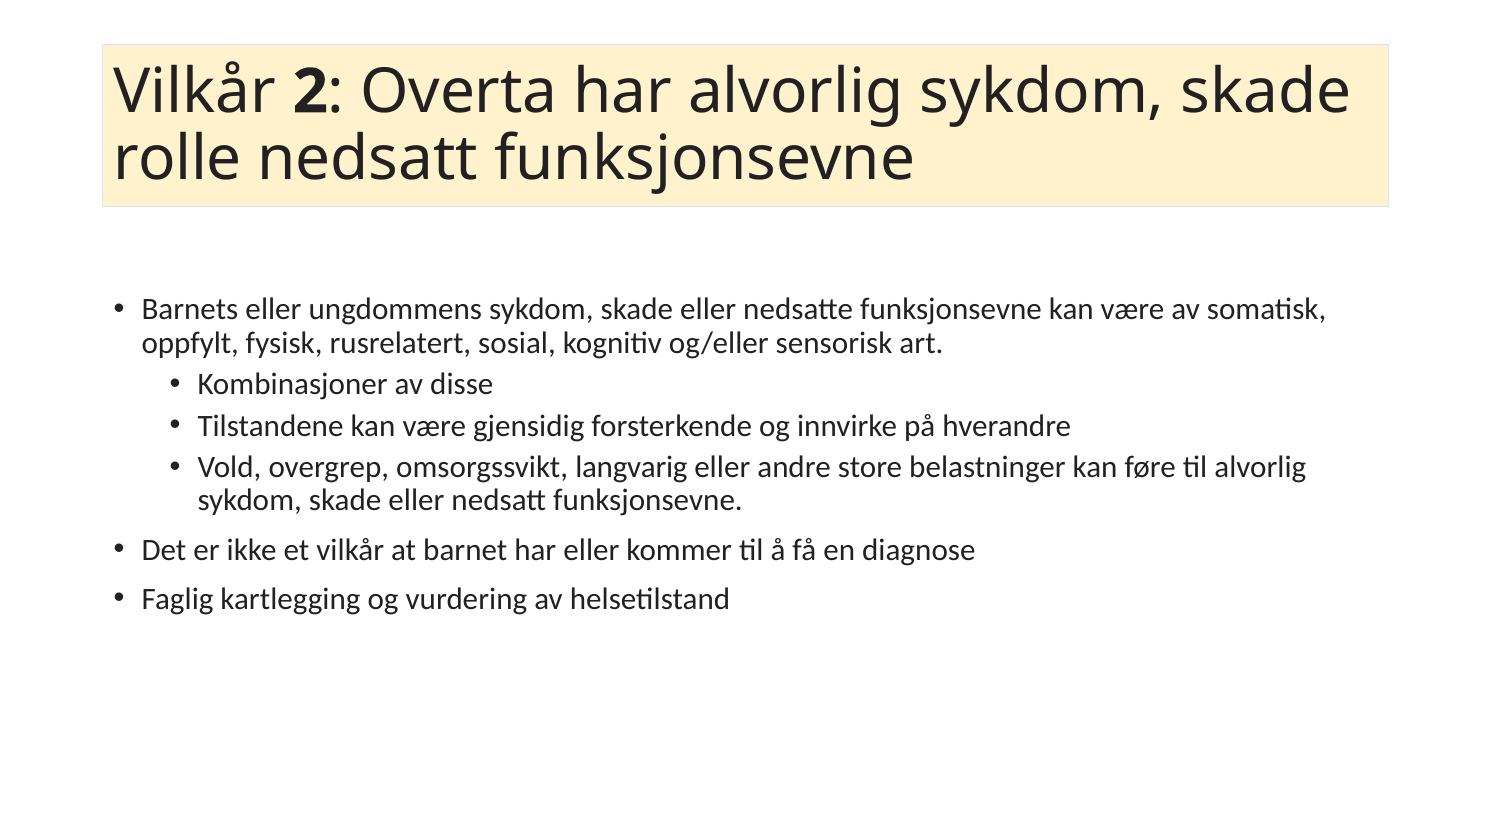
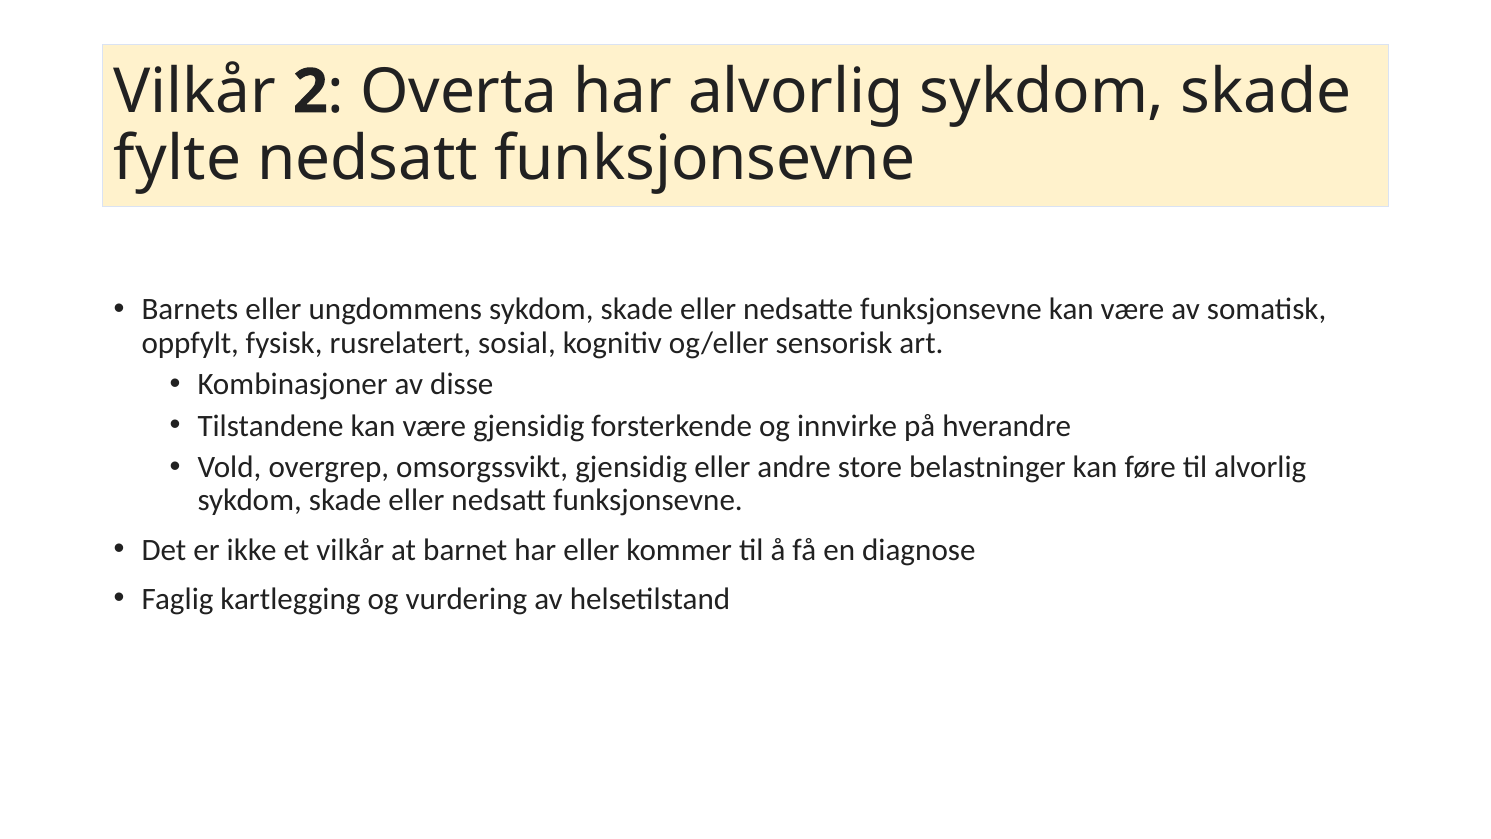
rolle: rolle -> fylte (177, 159)
omsorgssvikt langvarig: langvarig -> gjensidig (631, 467)
